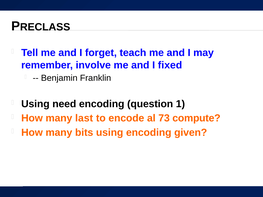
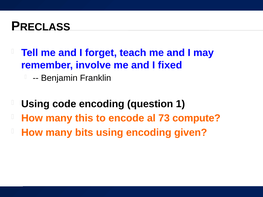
need: need -> code (64, 104)
last: last -> this (84, 118)
